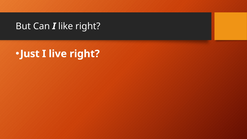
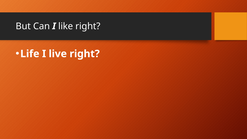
Just: Just -> Life (30, 54)
